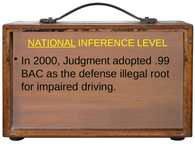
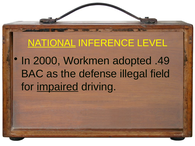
Judgment: Judgment -> Workmen (86, 61)
.99: .99 -> .49 (162, 61)
root: root -> field (160, 74)
impaired underline: none -> present (58, 87)
